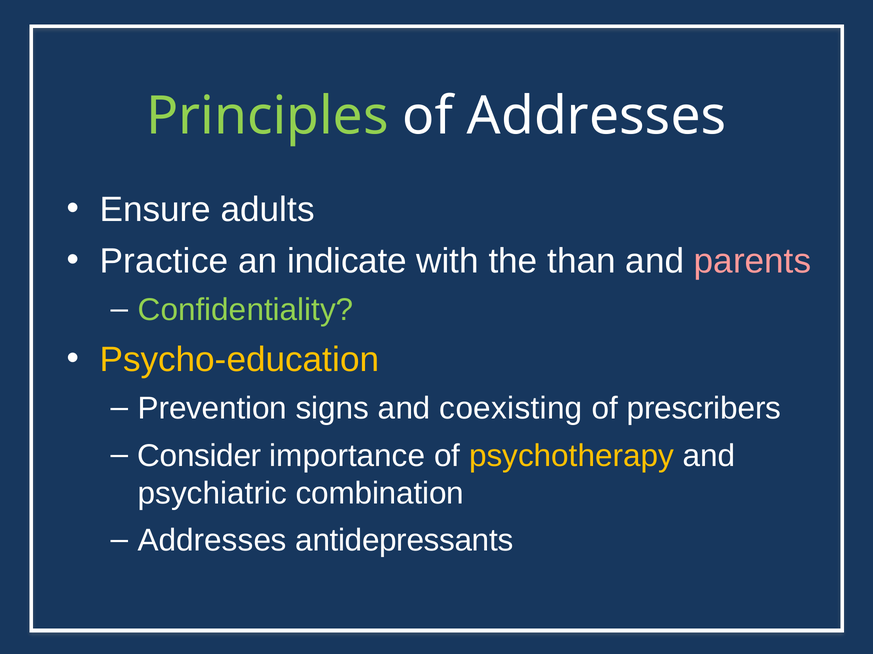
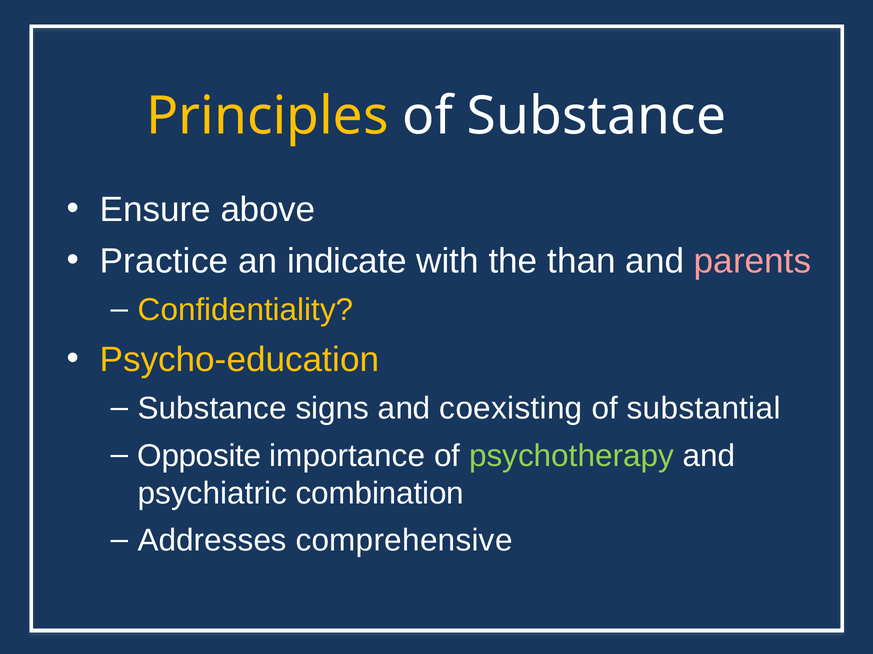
Principles colour: light green -> yellow (267, 116)
of Addresses: Addresses -> Substance (597, 116)
adults: adults -> above (268, 210)
Confidentiality colour: light green -> yellow (246, 310)
Prevention: Prevention -> Substance (212, 409)
prescribers: prescribers -> substantial (704, 409)
Consider: Consider -> Opposite (199, 456)
psychotherapy colour: yellow -> light green (572, 456)
antidepressants: antidepressants -> comprehensive (404, 541)
